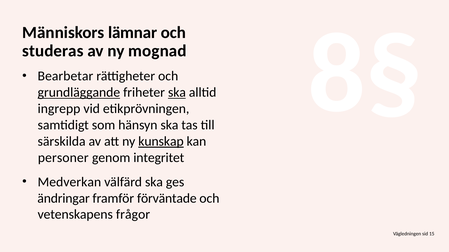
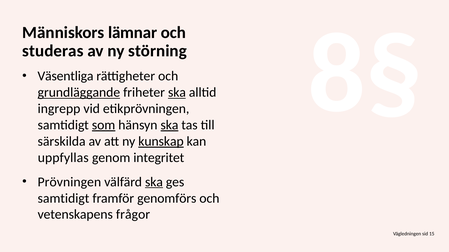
mognad: mognad -> störning (158, 51)
Bearbetar: Bearbetar -> Väsentliga (66, 76)
som underline: none -> present (104, 125)
ska underline: none -> present (169, 125)
personer: personer -> uppfyllas (63, 158)
Medverkan: Medverkan -> Prövningen (69, 182)
ska underline: none -> present (154, 182)
ändringar: ändringar -> samtidigt (63, 199)
förväntade: förväntade -> genomförs (167, 199)
